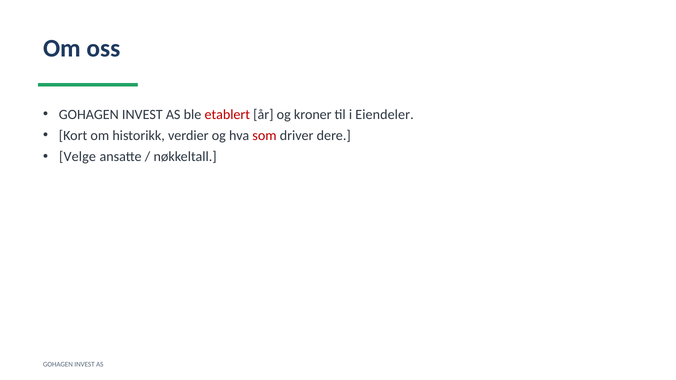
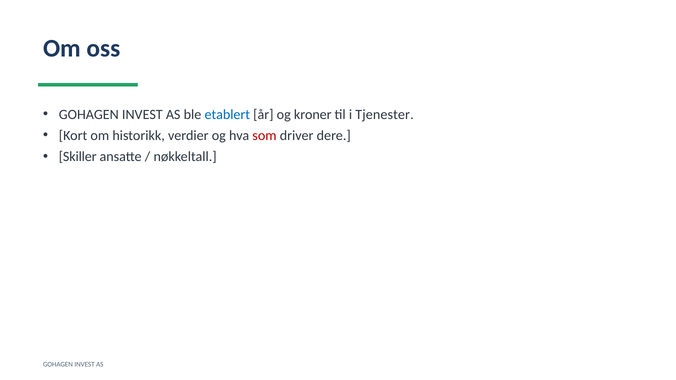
etablert colour: red -> blue (227, 114)
Eiendeler: Eiendeler -> Tjenester (384, 114)
Velge: Velge -> Skiller (78, 157)
